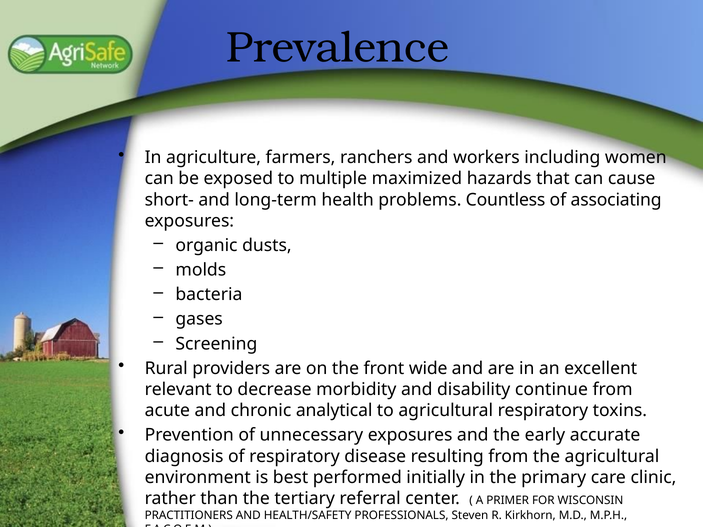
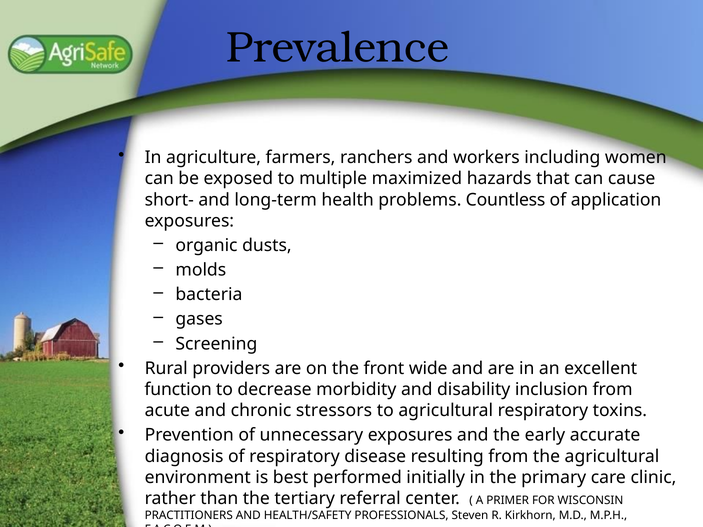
associating: associating -> application (616, 200)
relevant: relevant -> function (178, 390)
continue: continue -> inclusion (552, 390)
analytical: analytical -> stressors (334, 411)
